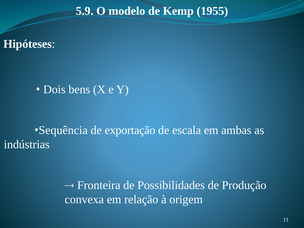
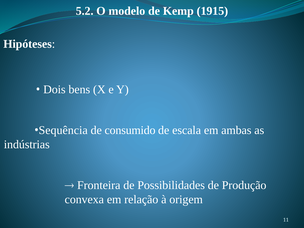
5.9: 5.9 -> 5.2 (85, 11)
1955: 1955 -> 1915 (212, 11)
exportação: exportação -> consumido (130, 130)
